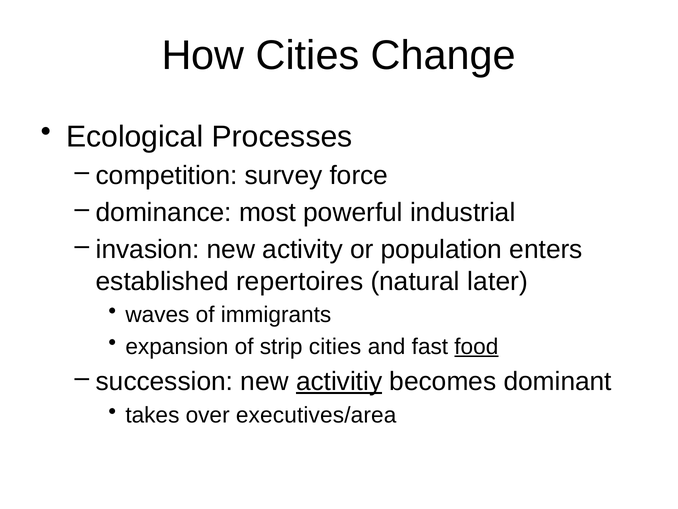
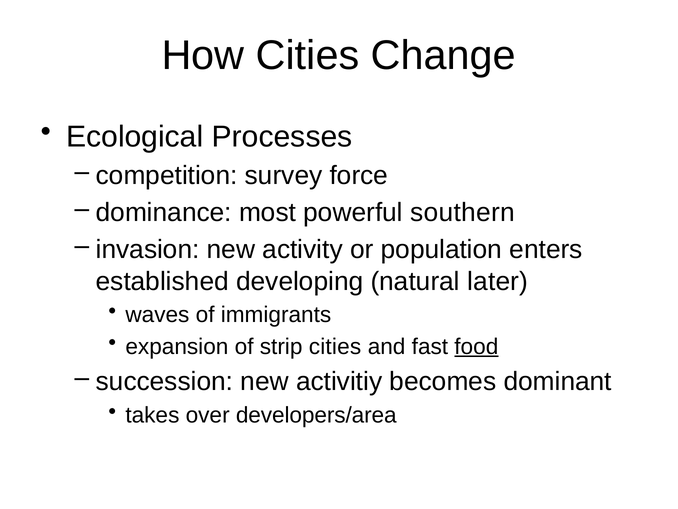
industrial: industrial -> southern (463, 212)
repertoires: repertoires -> developing (300, 281)
activitiy underline: present -> none (339, 381)
executives/area: executives/area -> developers/area (316, 415)
